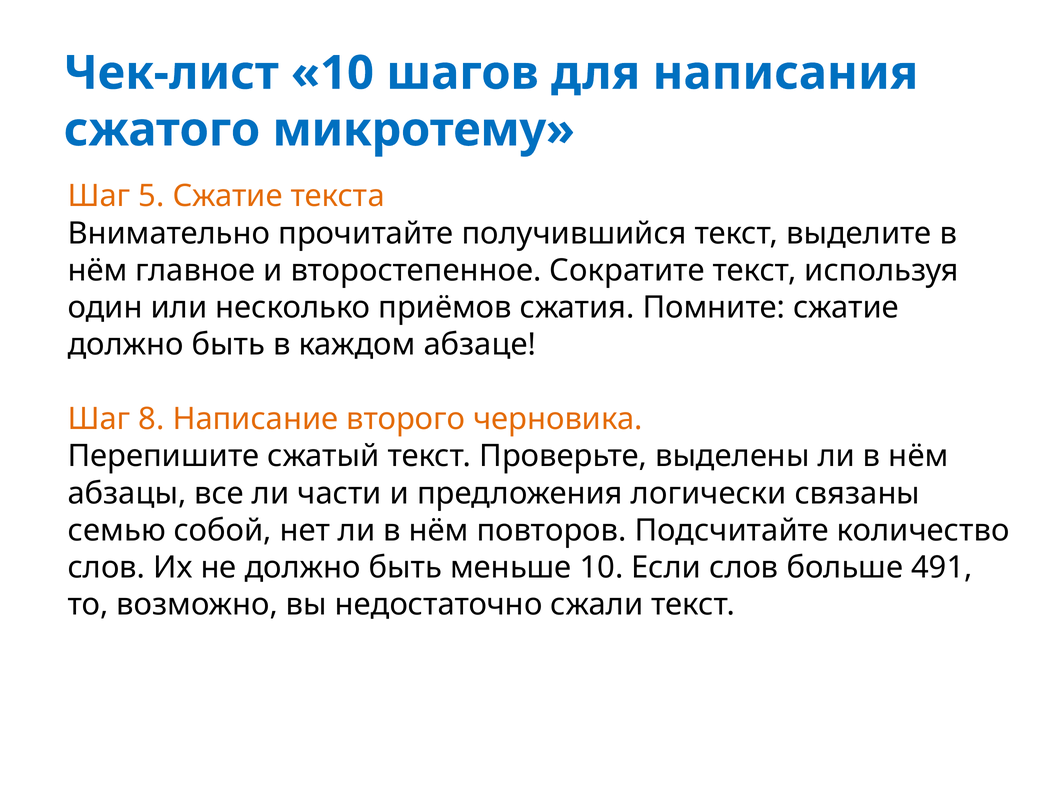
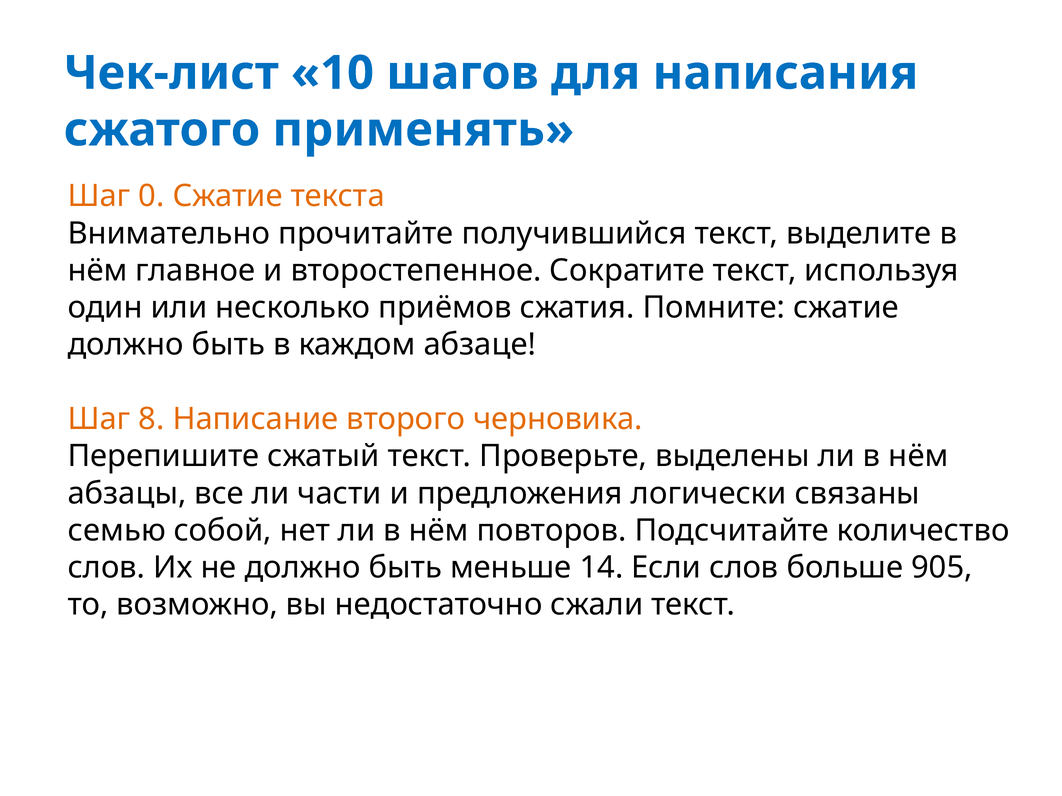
микротему: микротему -> применять (423, 130)
5: 5 -> 0 (151, 196)
меньше 10: 10 -> 14 (601, 568)
491: 491 -> 905 (942, 568)
